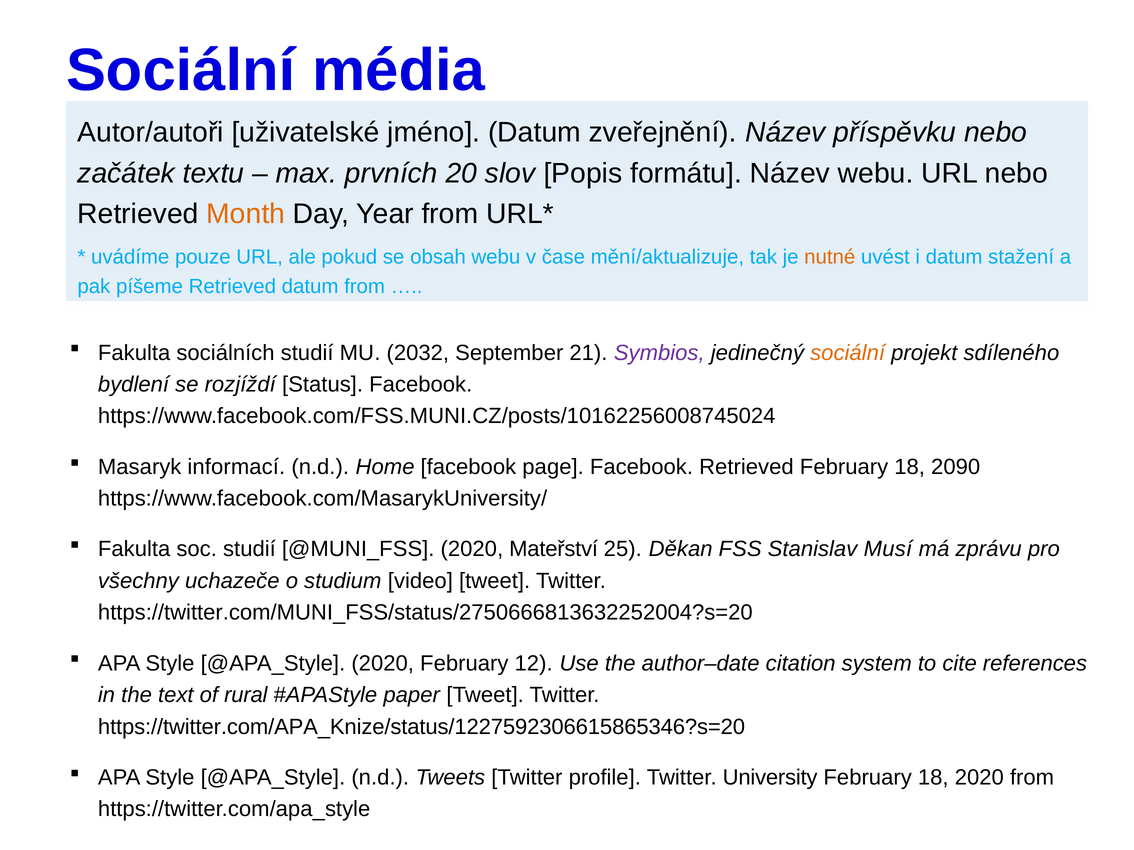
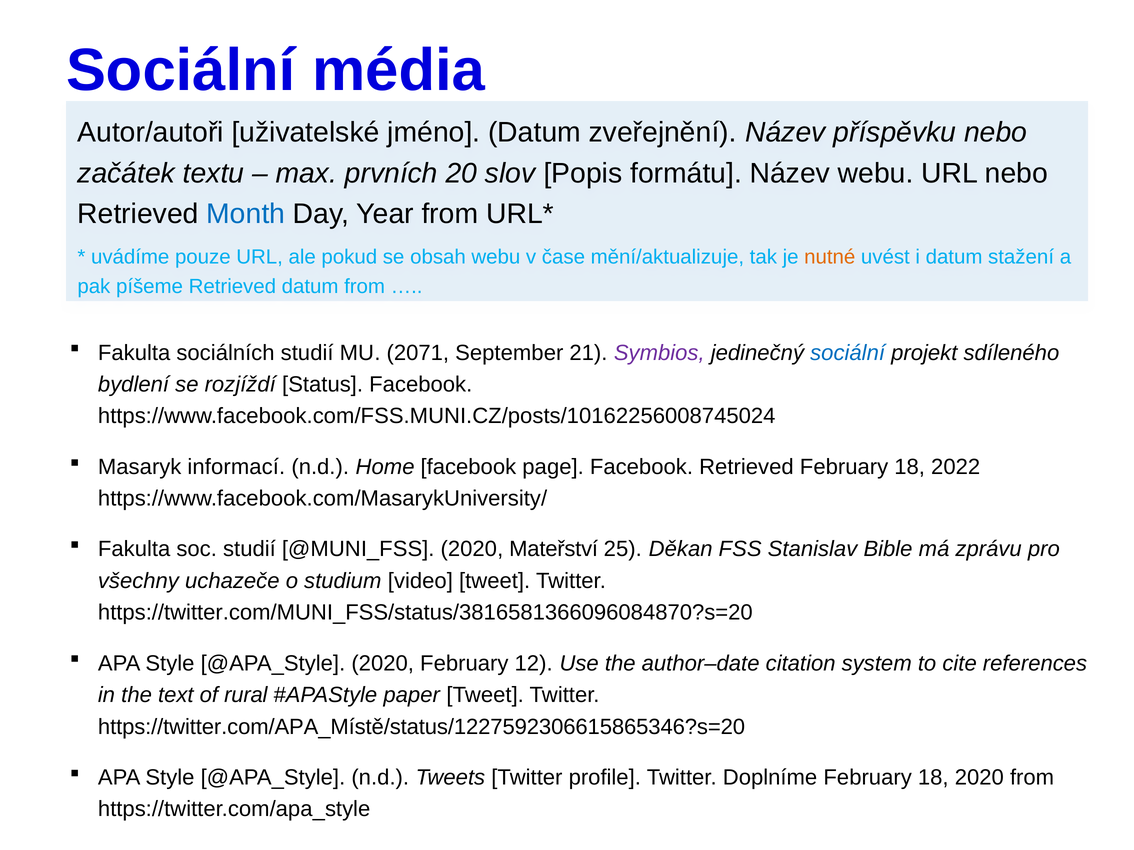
Month colour: orange -> blue (246, 214)
2032: 2032 -> 2071 (418, 353)
sociální colour: orange -> blue (848, 353)
2090: 2090 -> 2022 (956, 467)
Musí: Musí -> Bible (888, 550)
https://twitter.com/MUNI_FSS/status/2750666813632252004?s=20: https://twitter.com/MUNI_FSS/status/2750666813632252004?s=20 -> https://twitter.com/MUNI_FSS/status/3816581366096084870?s=20 (425, 613)
https://twitter.com/APA_Knize/status/1227592306615865346?s=20: https://twitter.com/APA_Knize/status/1227592306615865346?s=20 -> https://twitter.com/APA_Místě/status/1227592306615865346?s=20 (422, 727)
University: University -> Doplníme (770, 778)
